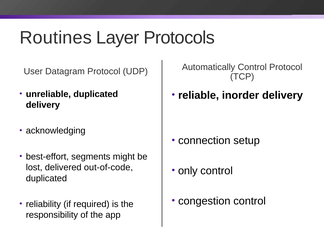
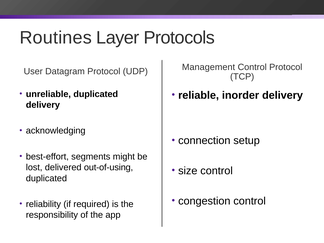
Automatically: Automatically -> Management (209, 67)
out-of-code: out-of-code -> out-of-using (109, 167)
only: only -> size (188, 171)
